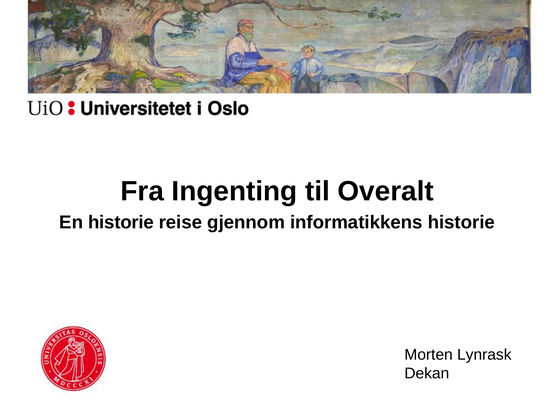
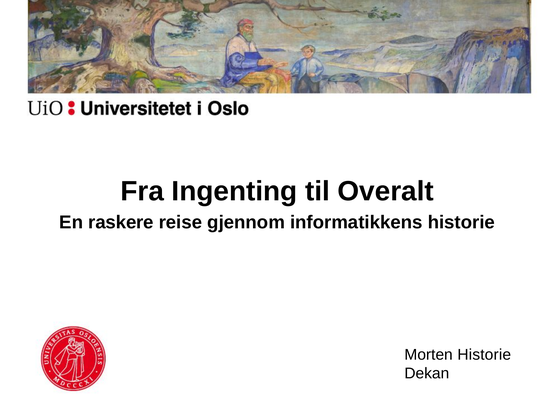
En historie: historie -> raskere (121, 223)
Morten Lynrask: Lynrask -> Historie (484, 355)
